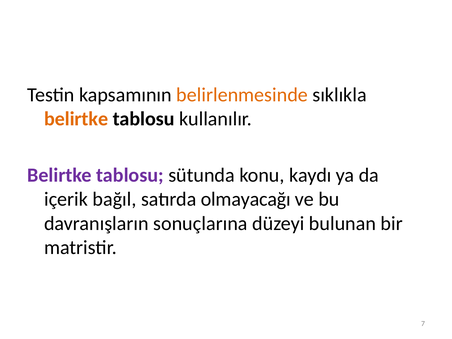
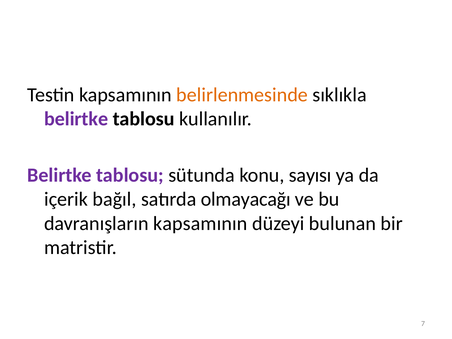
belirtke colour: orange -> purple (76, 119)
kaydı: kaydı -> sayısı (310, 175)
davranışların sonuçlarına: sonuçlarına -> kapsamının (200, 223)
